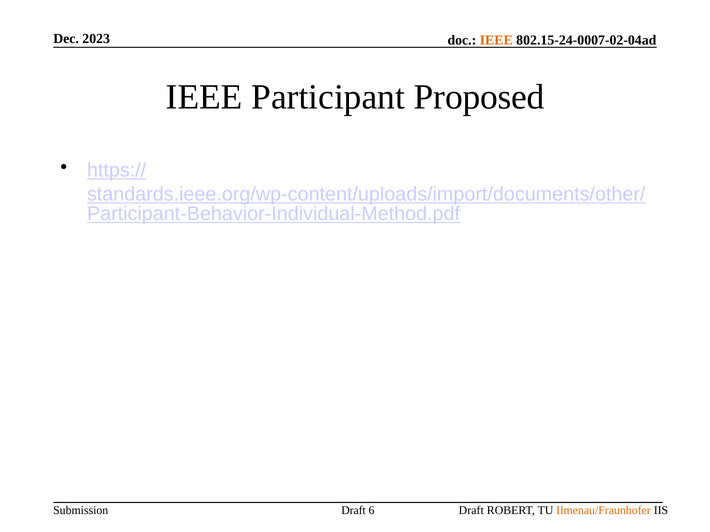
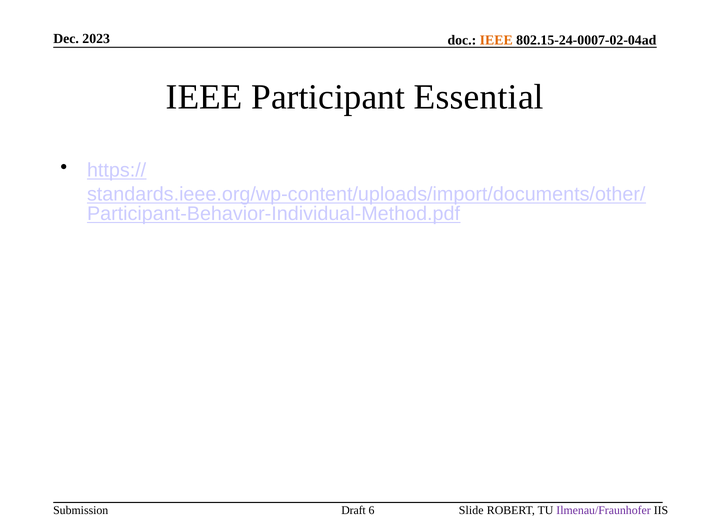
Proposed: Proposed -> Essential (479, 97)
Draft: Draft -> Slide (471, 511)
Ilmenau/Fraunhofer colour: orange -> purple (604, 511)
